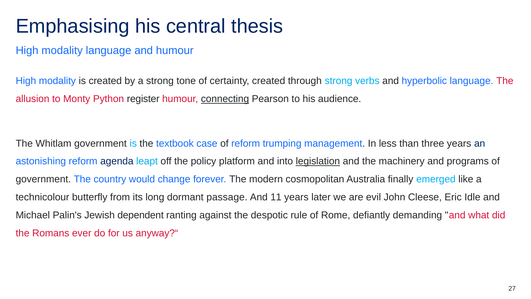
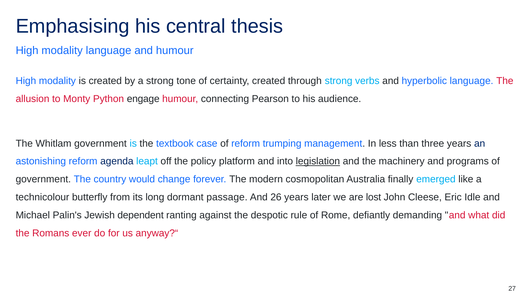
register: register -> engage (143, 99)
connecting underline: present -> none (225, 99)
11: 11 -> 26 (276, 197)
evil: evil -> lost (374, 197)
